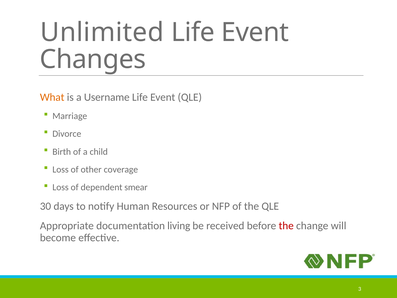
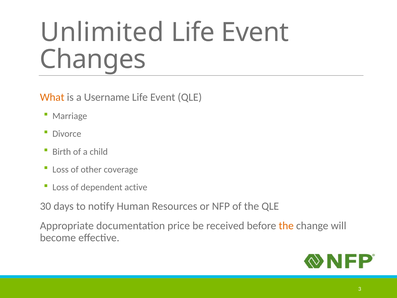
smear: smear -> active (136, 187)
living: living -> price (179, 226)
the colour: red -> orange (286, 226)
